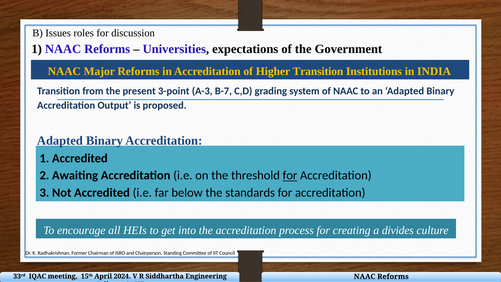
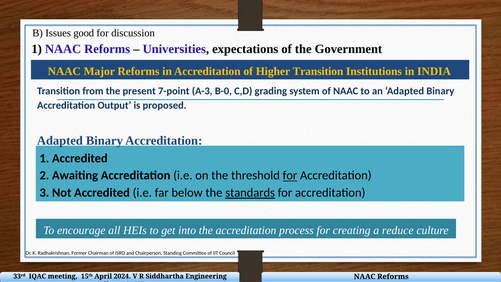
roles: roles -> good (84, 33)
3-point: 3-point -> 7-point (174, 91)
B-7: B-7 -> B-0 (223, 91)
standards underline: none -> present (250, 193)
divides: divides -> reduce (398, 230)
